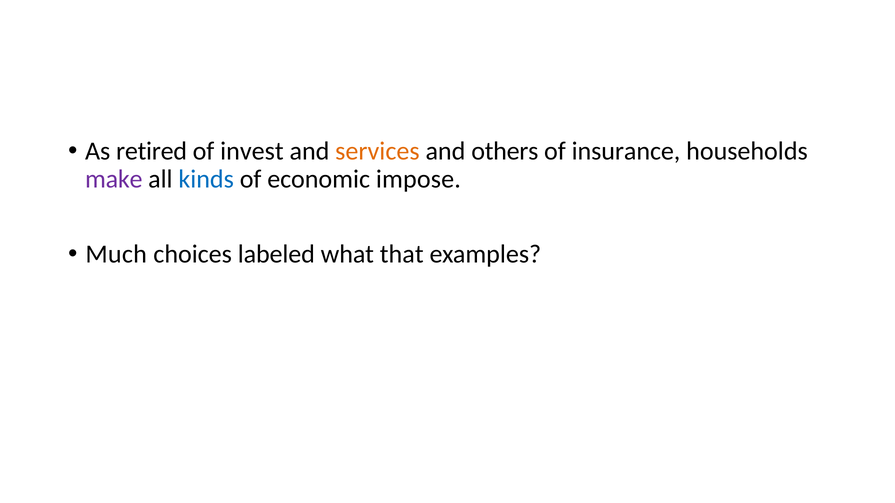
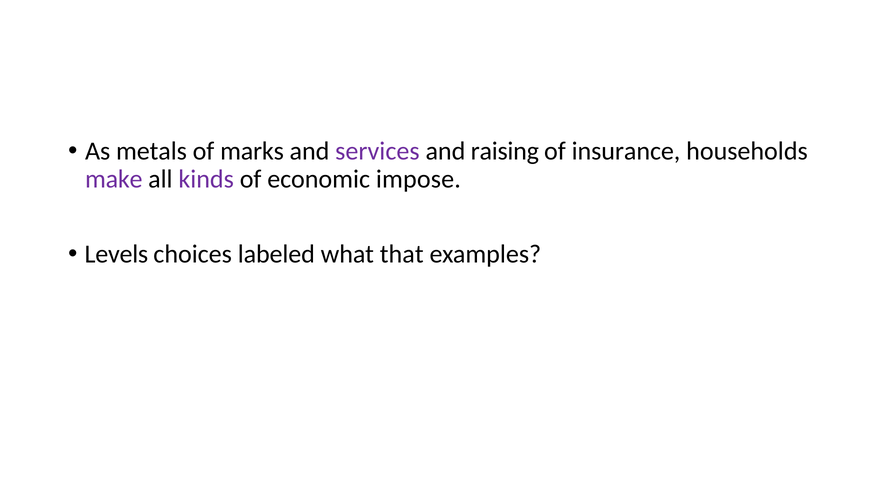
retired: retired -> metals (151, 151)
invest: invest -> marks (252, 151)
services colour: orange -> purple (377, 151)
others: others -> raising (505, 151)
kinds colour: blue -> purple (206, 180)
Much: Much -> Levels (116, 255)
